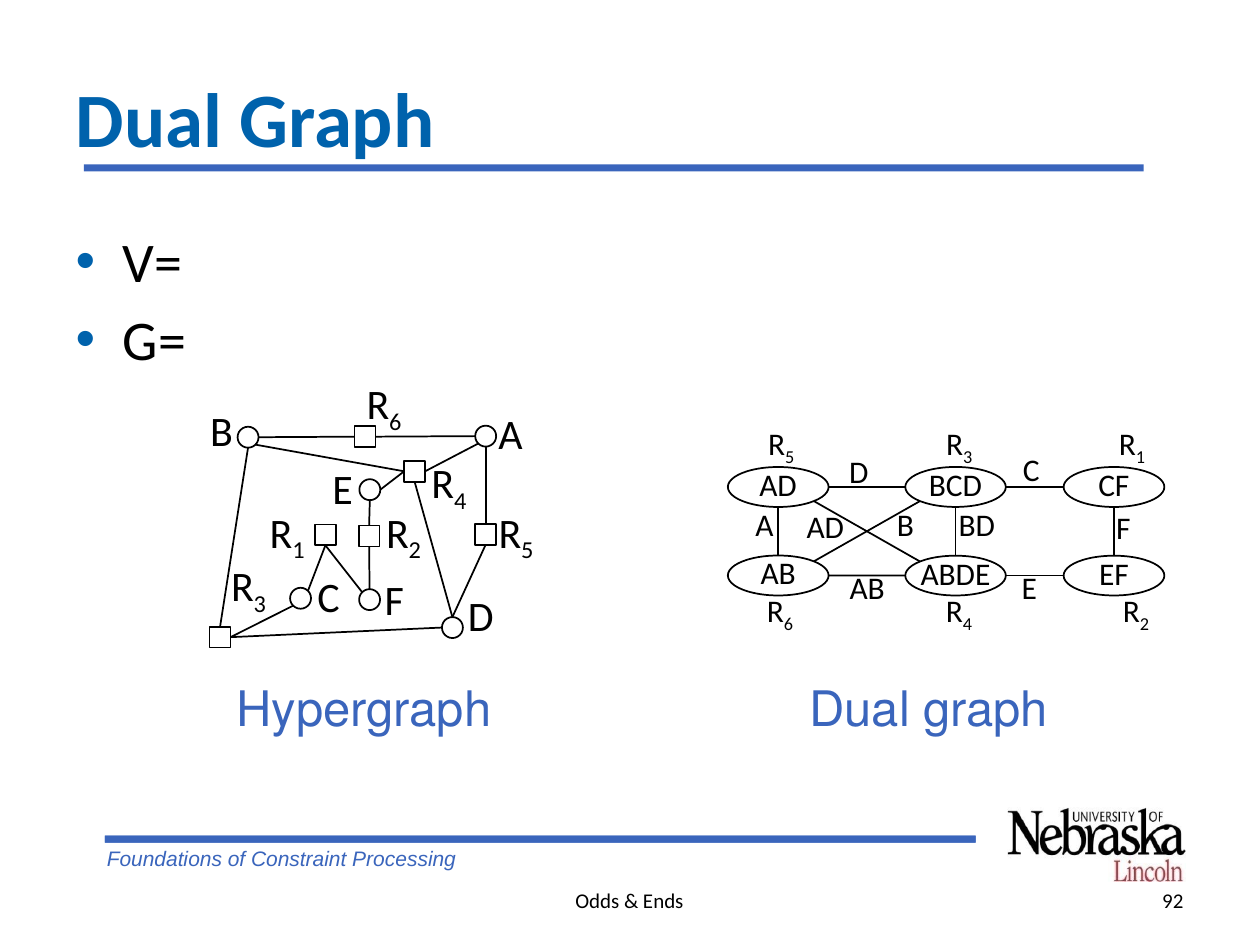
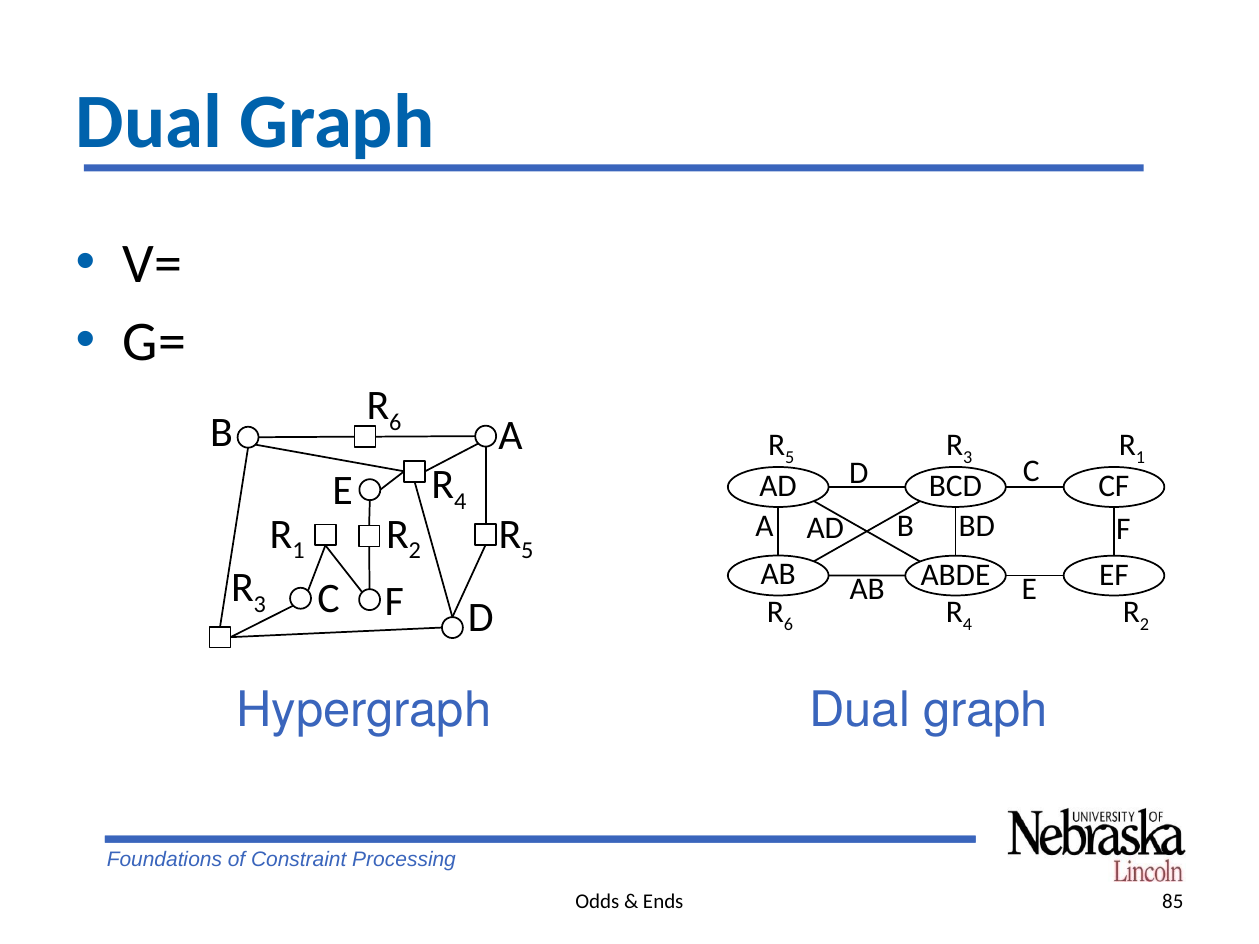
92: 92 -> 85 (1173, 902)
